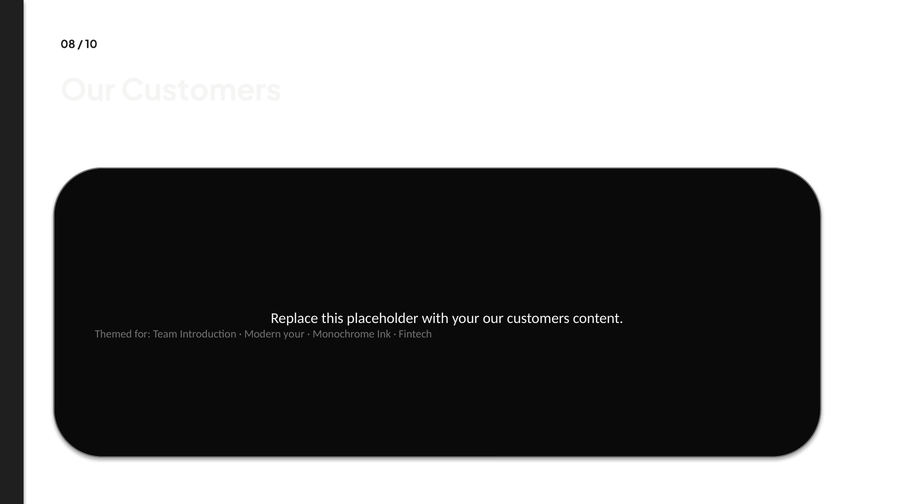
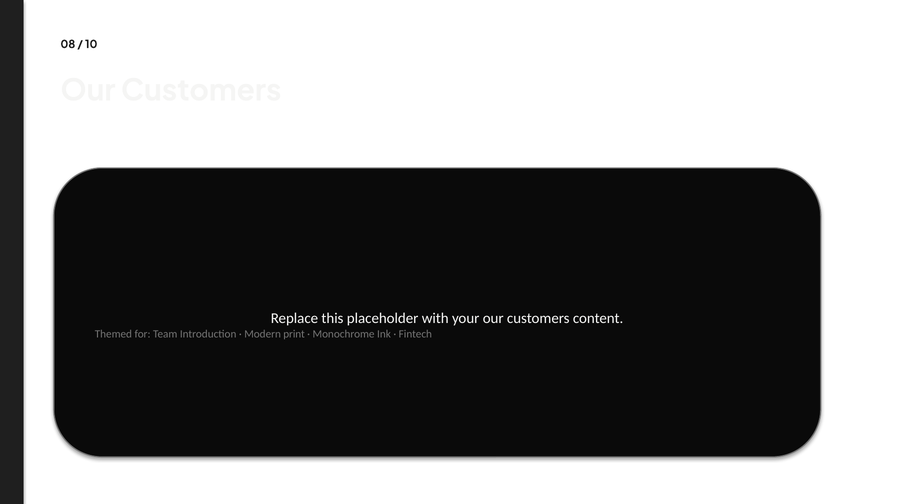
Modern your: your -> print (294, 334)
